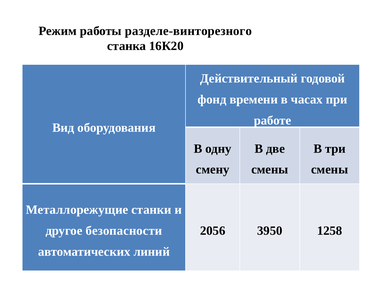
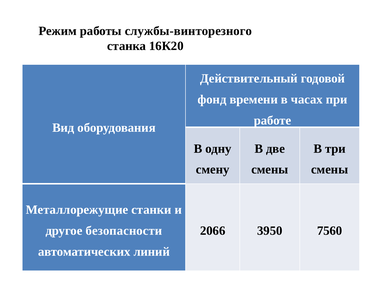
разделе-винторезного: разделе-винторезного -> службы-винторезного (188, 31)
2056: 2056 -> 2066 (213, 231)
1258: 1258 -> 7560 (330, 231)
